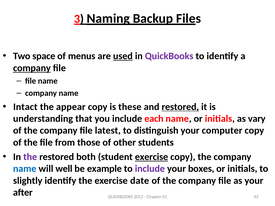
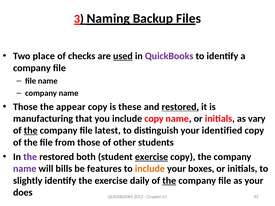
space: space -> place (44, 56)
menus: menus -> checks (82, 56)
company underline: present -> none (32, 68)
Intact: Intact -> Those (25, 107)
understanding: understanding -> manufacturing (43, 119)
include each: each -> copy (154, 119)
the underline: none -> present (31, 131)
computer: computer -> identified (222, 131)
name colour: blue -> purple (25, 169)
well: well -> bills (64, 169)
example: example -> features (104, 169)
include colour: purple -> orange (150, 169)
date: date -> daily (140, 181)
the underline: none -> present (169, 181)
after: after -> does (23, 193)
